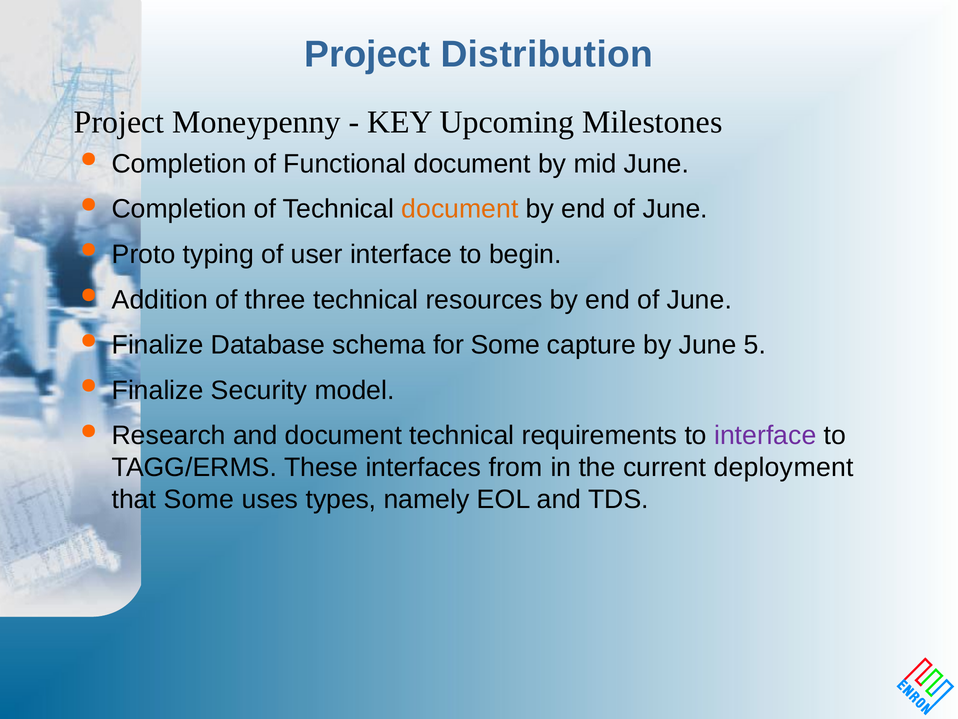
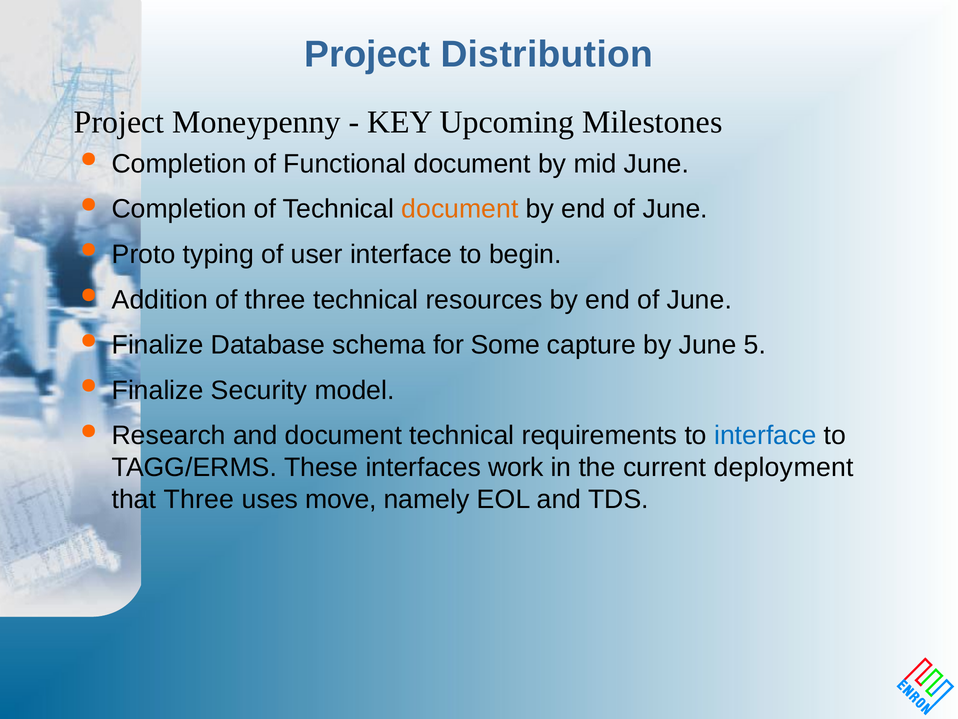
interface colour: purple -> blue (765, 435)
from: from -> work (516, 467)
that Some: Some -> Three (199, 499)
types: types -> move (341, 499)
